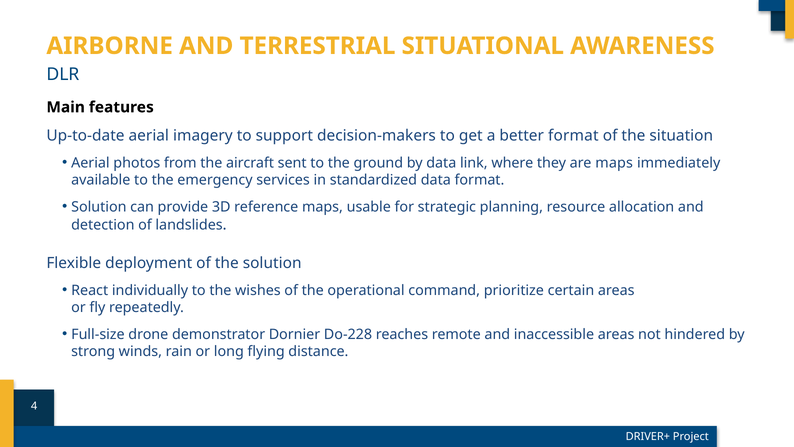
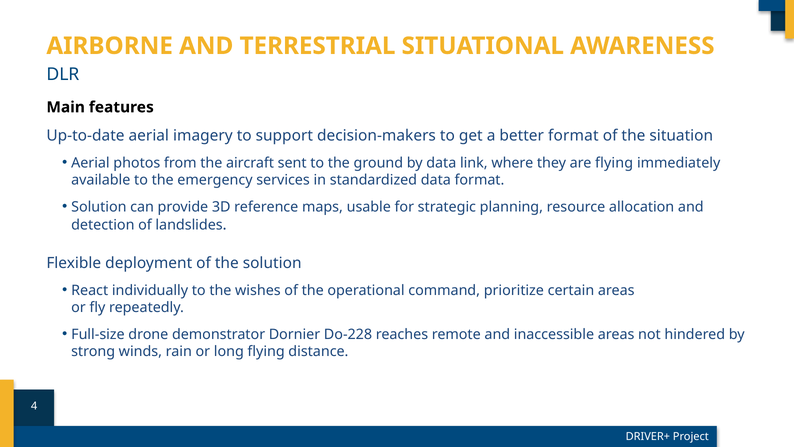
are maps: maps -> flying (614, 163)
